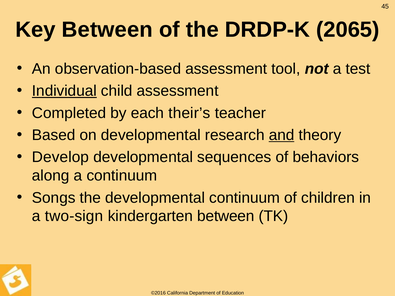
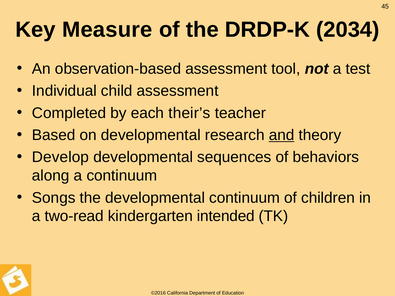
Key Between: Between -> Measure (107, 30)
2065: 2065 -> 2034 (348, 30)
Individual underline: present -> none (64, 91)
two-sign: two-sign -> two-read (74, 216)
kindergarten between: between -> intended (226, 216)
